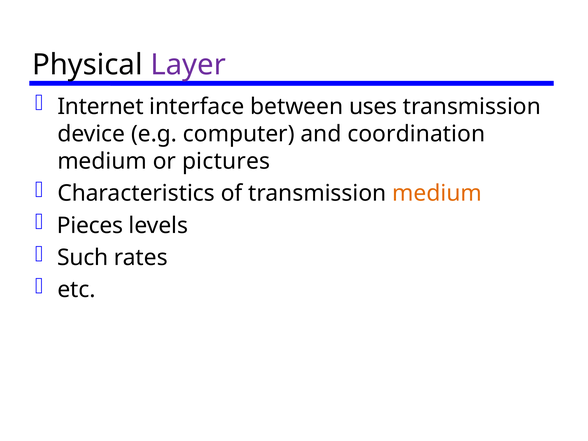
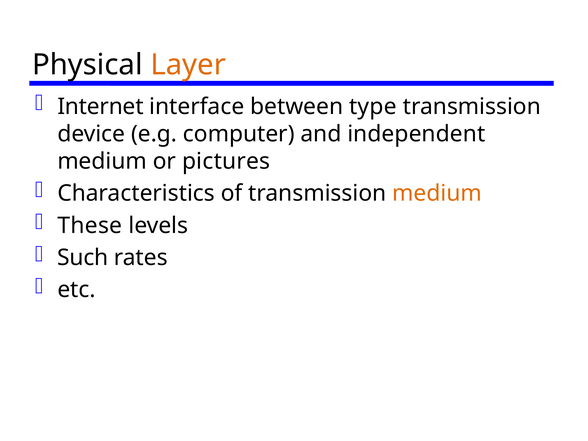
Layer colour: purple -> orange (188, 65)
uses: uses -> type (373, 106)
coordination: coordination -> independent (416, 134)
Pieces: Pieces -> These (90, 225)
